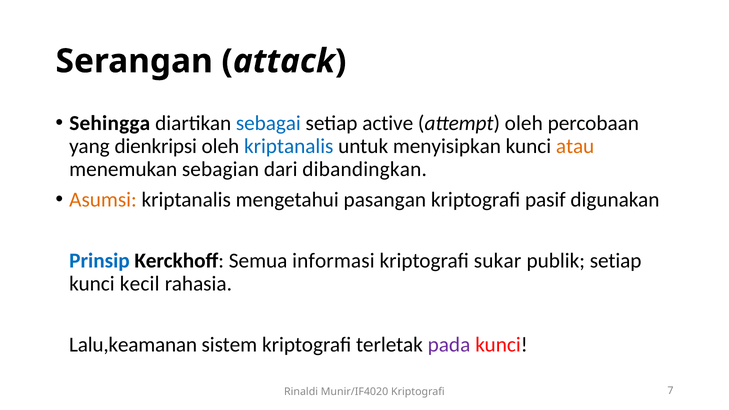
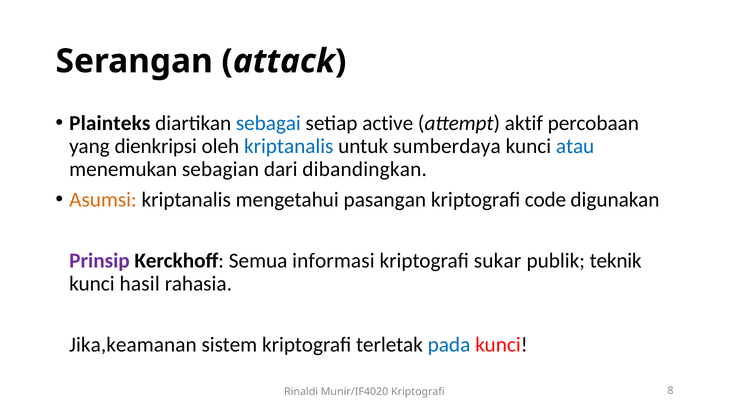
Sehingga: Sehingga -> Plainteks (110, 123)
attempt oleh: oleh -> aktif (524, 123)
menyisipkan: menyisipkan -> sumberdaya (447, 146)
atau colour: orange -> blue (575, 146)
pasif: pasif -> code (545, 200)
Prinsip colour: blue -> purple (100, 261)
publik setiap: setiap -> teknik (616, 261)
kecil: kecil -> hasil (140, 284)
Lalu,keamanan: Lalu,keamanan -> Jika,keamanan (133, 345)
pada colour: purple -> blue (449, 345)
7: 7 -> 8 (670, 391)
